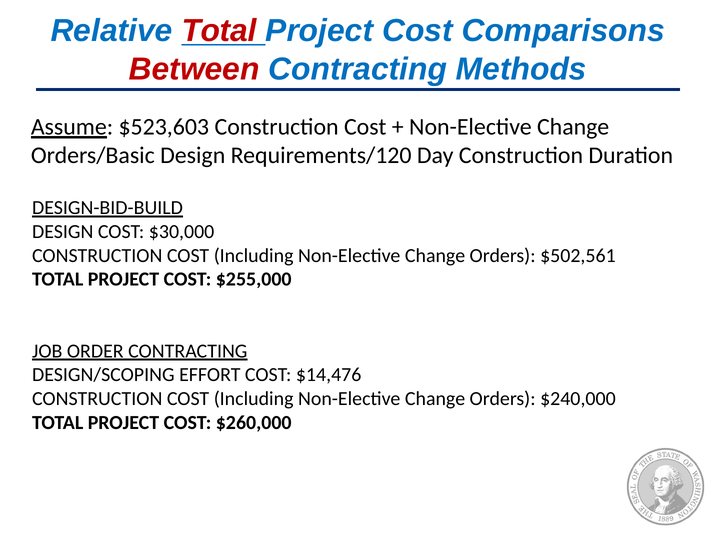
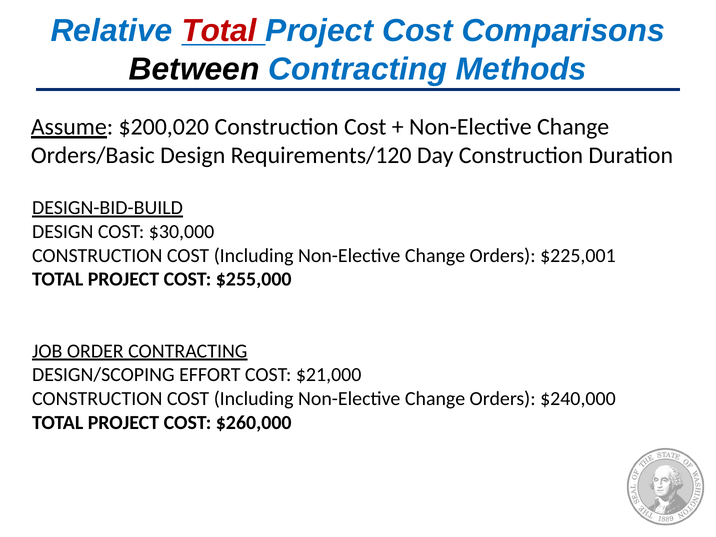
Between colour: red -> black (194, 69)
$523,603: $523,603 -> $200,020 (164, 127)
$502,561: $502,561 -> $225,001 (578, 256)
$14,476: $14,476 -> $21,000 (329, 375)
